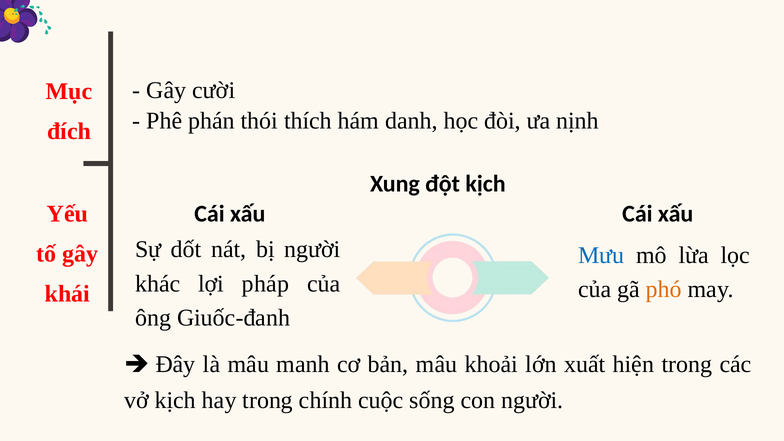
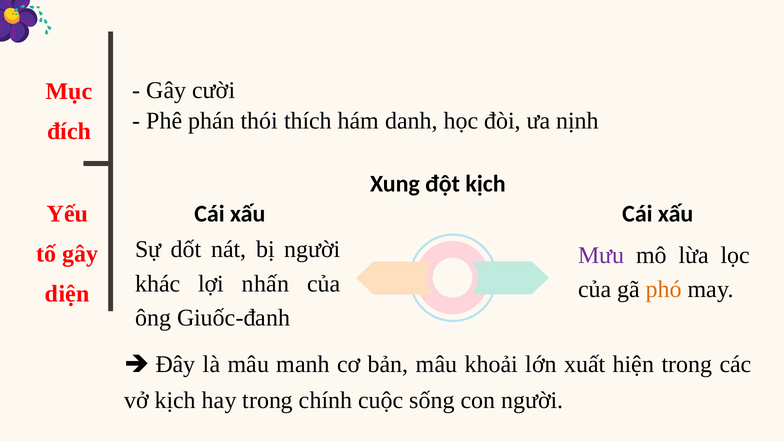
Mưu colour: blue -> purple (601, 255)
pháp: pháp -> nhấn (266, 284)
khái: khái -> diện (67, 294)
